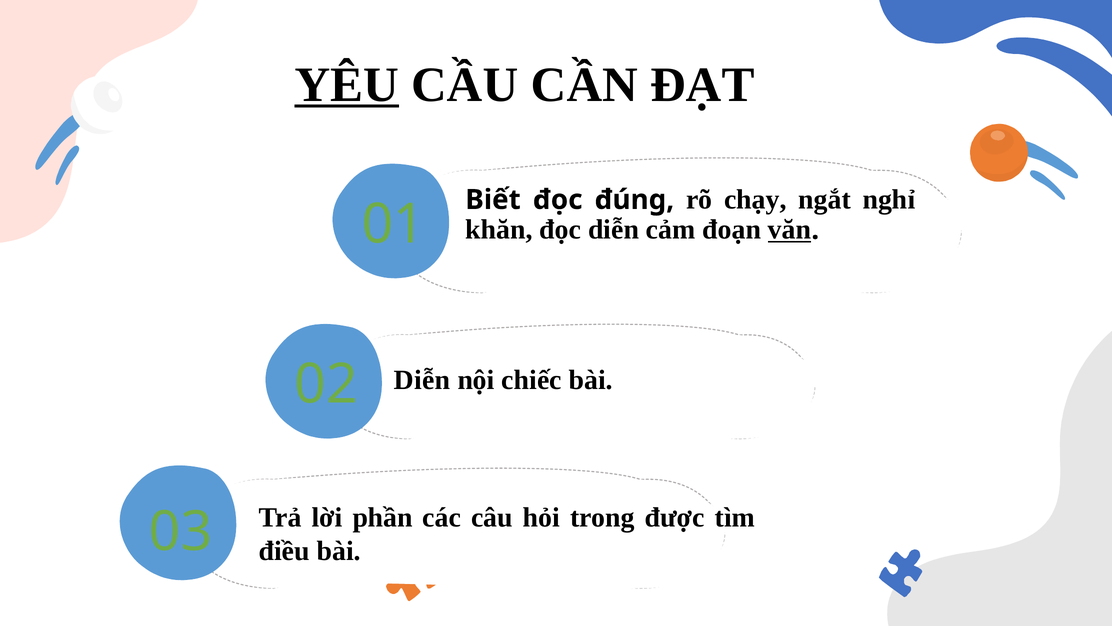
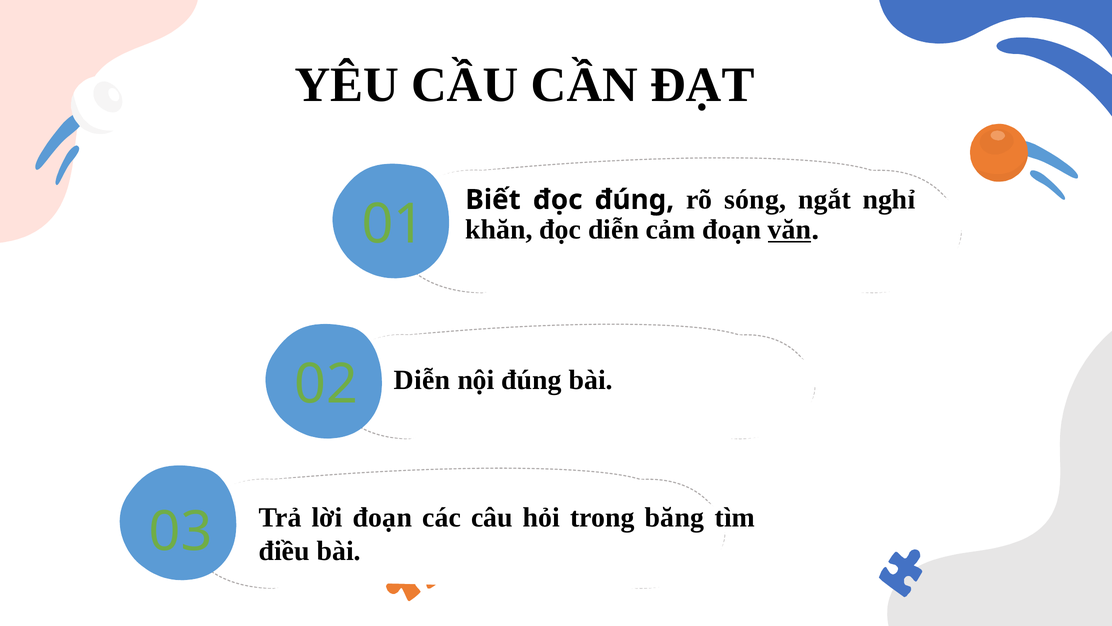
YÊU underline: present -> none (347, 85)
chạy: chạy -> sóng (755, 200)
nội chiếc: chiếc -> đúng (532, 380)
lời phần: phần -> đoạn (382, 517)
được: được -> băng (674, 517)
